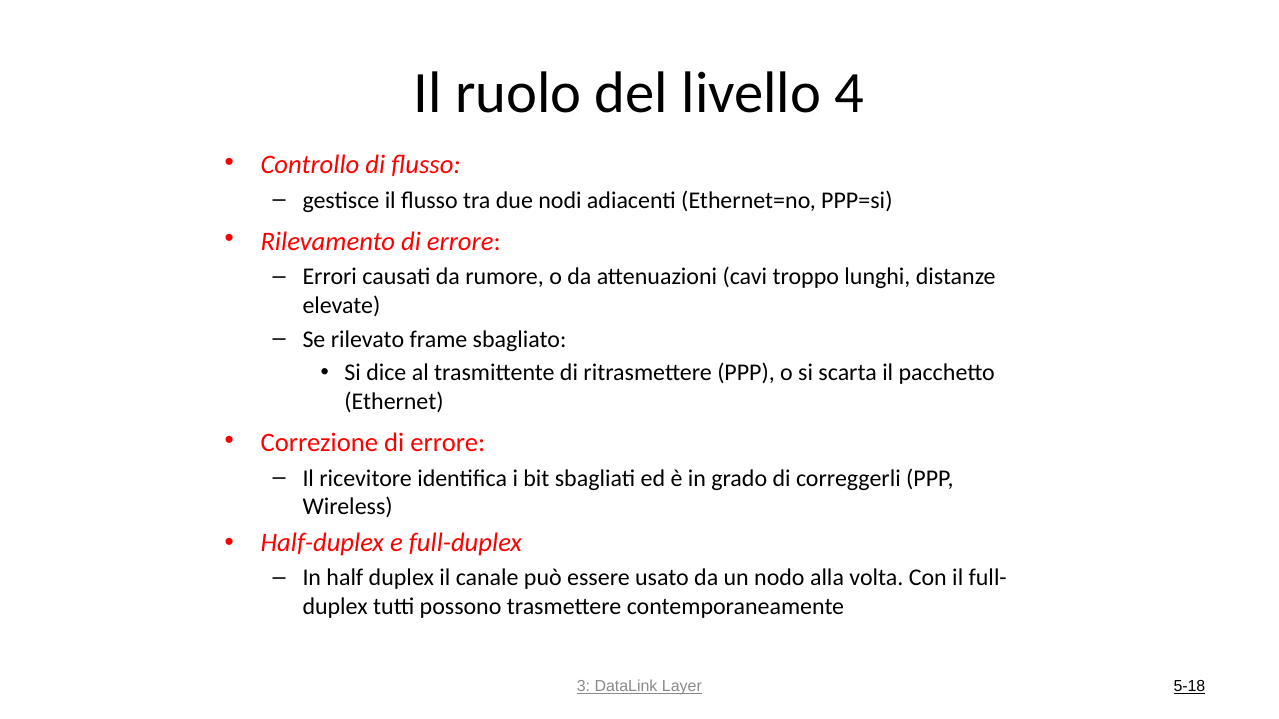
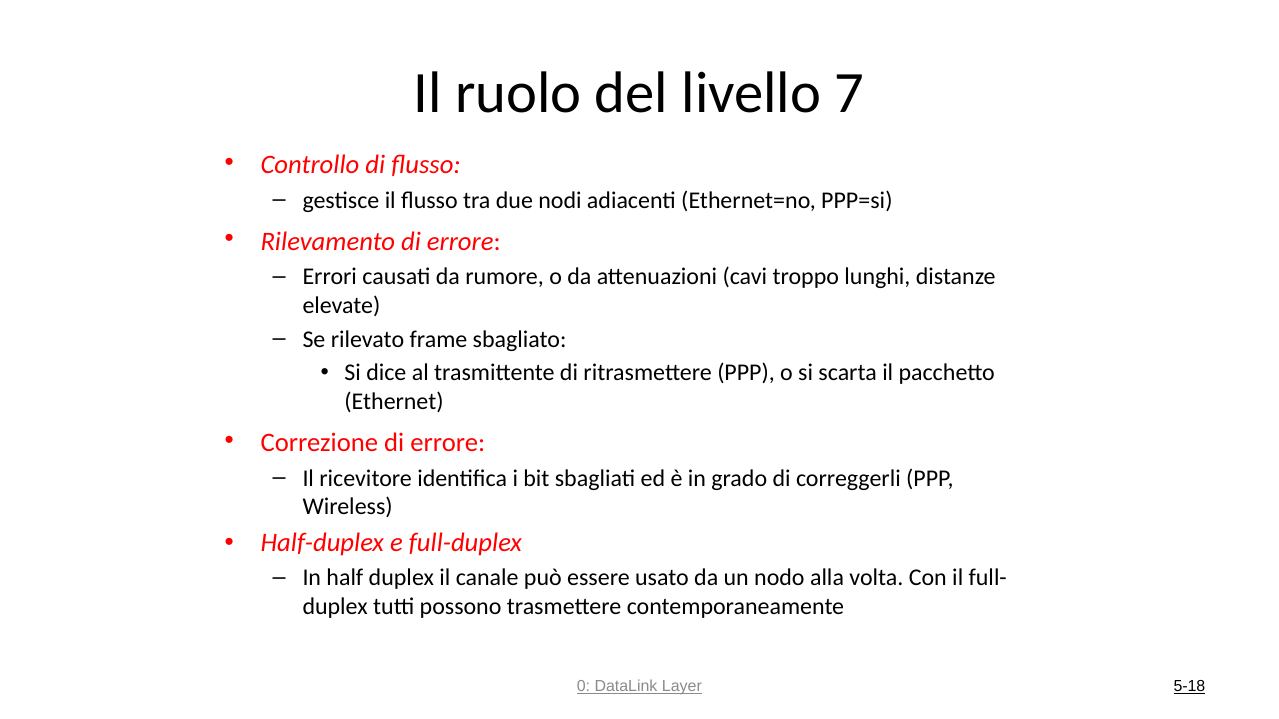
4: 4 -> 7 (849, 93)
3: 3 -> 0 (583, 687)
